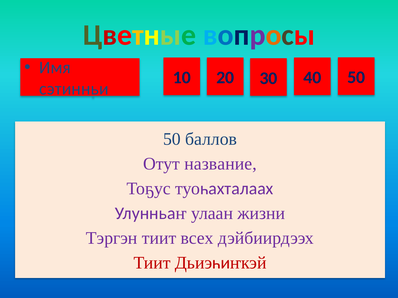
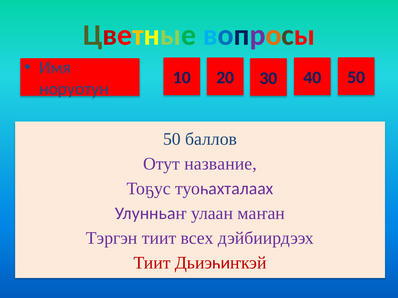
сэтинньи: сэтинньи -> норуотун (74, 89)
жизни: жизни -> маҥан (261, 214)
